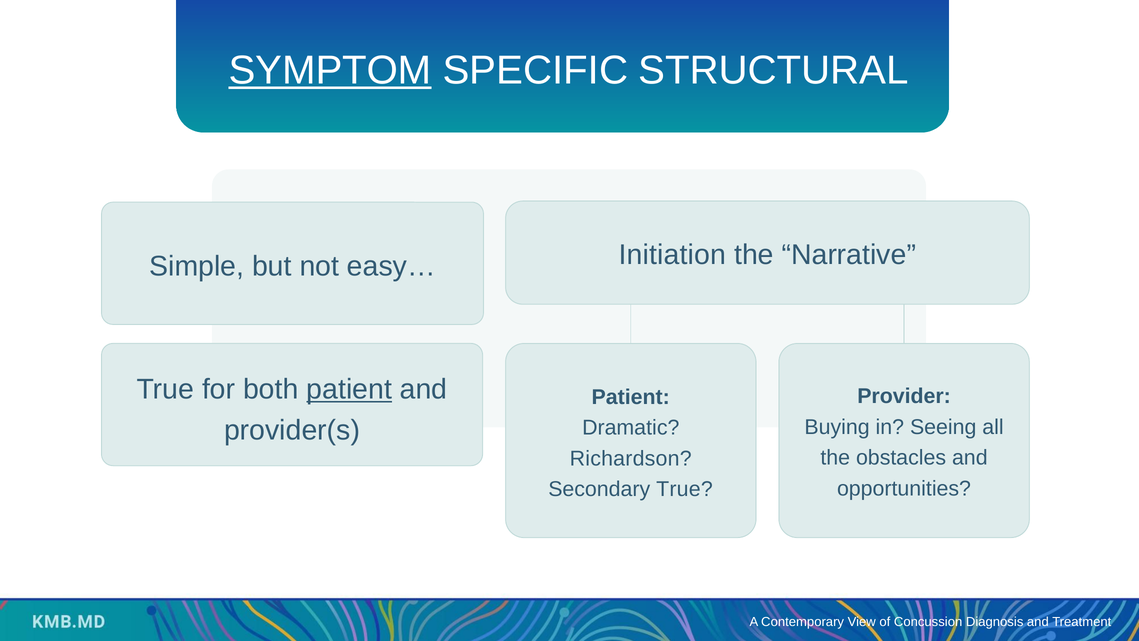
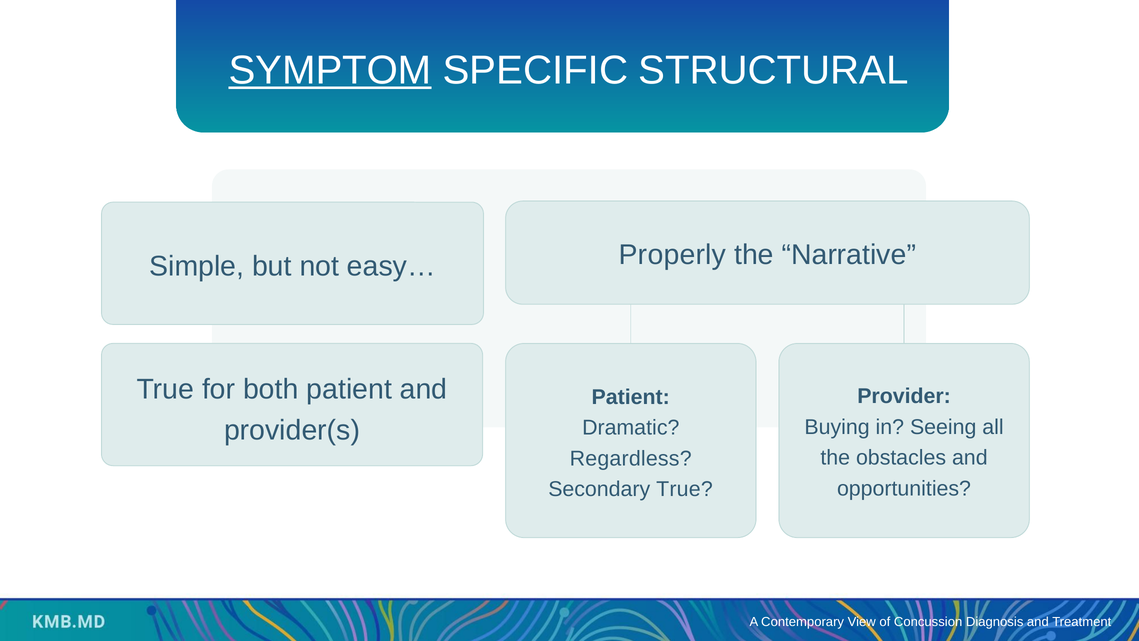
Initiation: Initiation -> Properly (672, 255)
patient underline: present -> none (349, 389)
Richardson: Richardson -> Regardless (631, 458)
